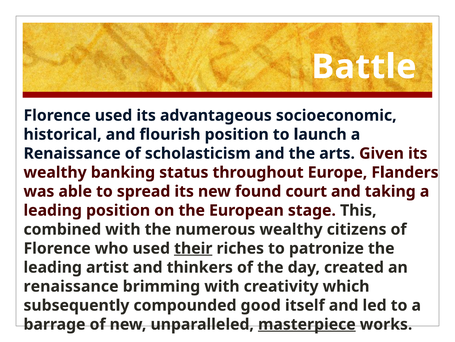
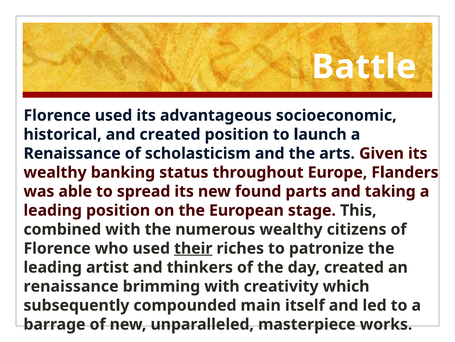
and flourish: flourish -> created (170, 134)
court: court -> parts (306, 191)
good: good -> main (261, 305)
masterpiece underline: present -> none (307, 324)
